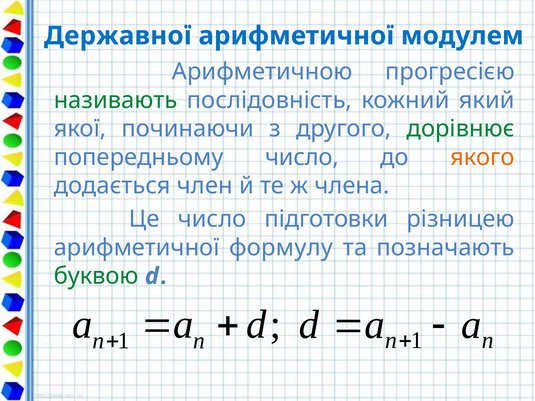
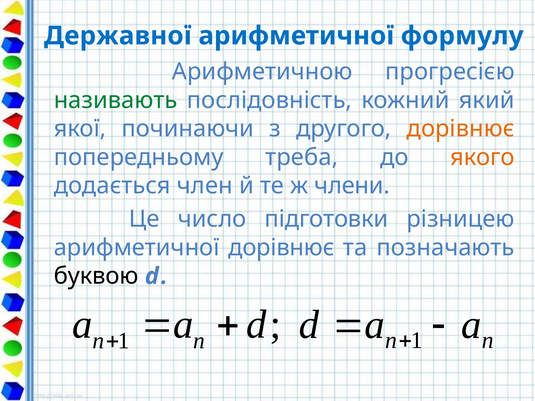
модулем: модулем -> формулу (462, 36)
дорівнює colour: green -> orange (461, 129)
попередньому число: число -> треба (302, 157)
члена: члена -> члени (352, 186)
арифметичної формулу: формулу -> дорівнює (281, 248)
буквою colour: green -> black (96, 276)
